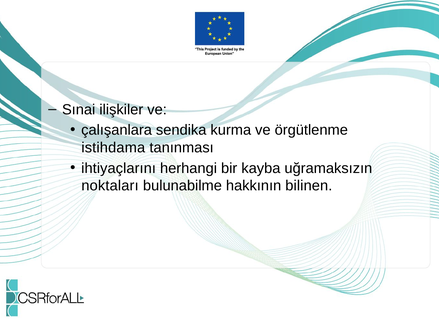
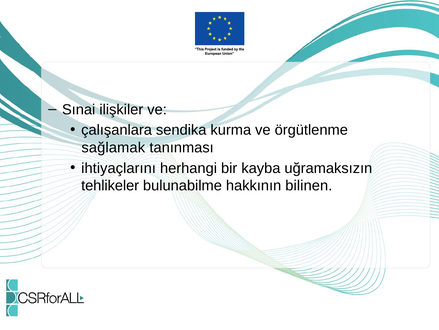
istihdama: istihdama -> sağlamak (113, 147)
noktaları: noktaları -> tehlikeler (110, 185)
